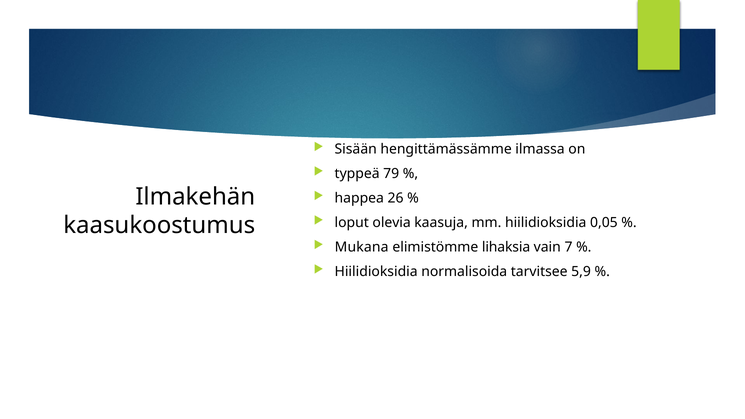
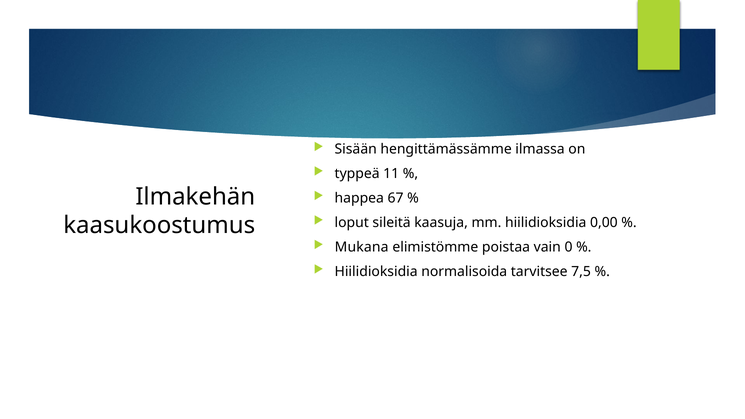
79: 79 -> 11 (391, 174)
26: 26 -> 67 (396, 198)
olevia: olevia -> sileitä (392, 223)
0,05: 0,05 -> 0,00 (604, 223)
lihaksia: lihaksia -> poistaa (506, 247)
7: 7 -> 0 (568, 247)
5,9: 5,9 -> 7,5 (581, 272)
